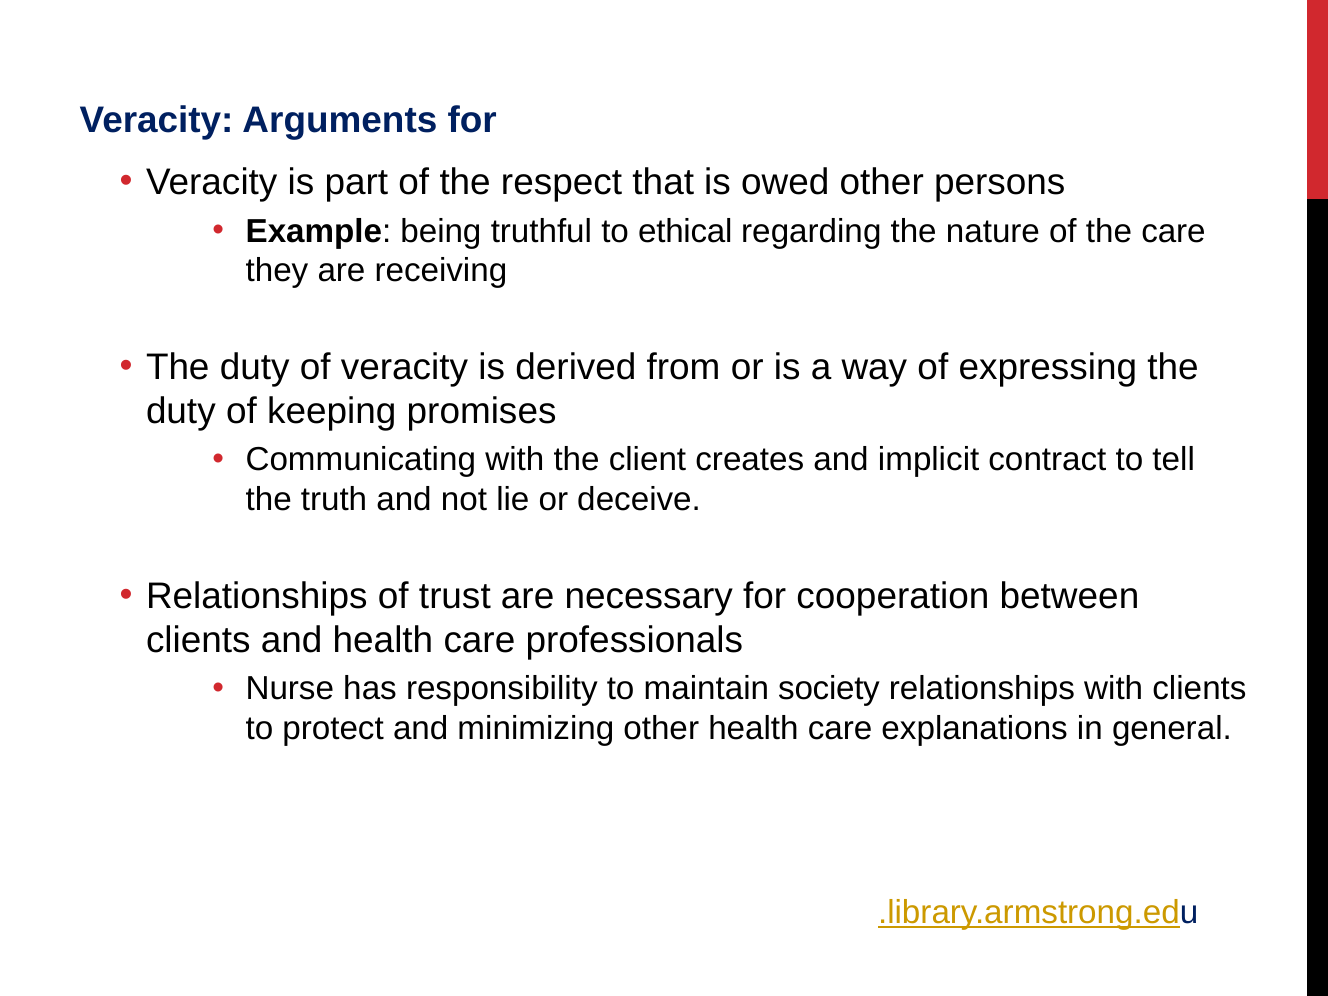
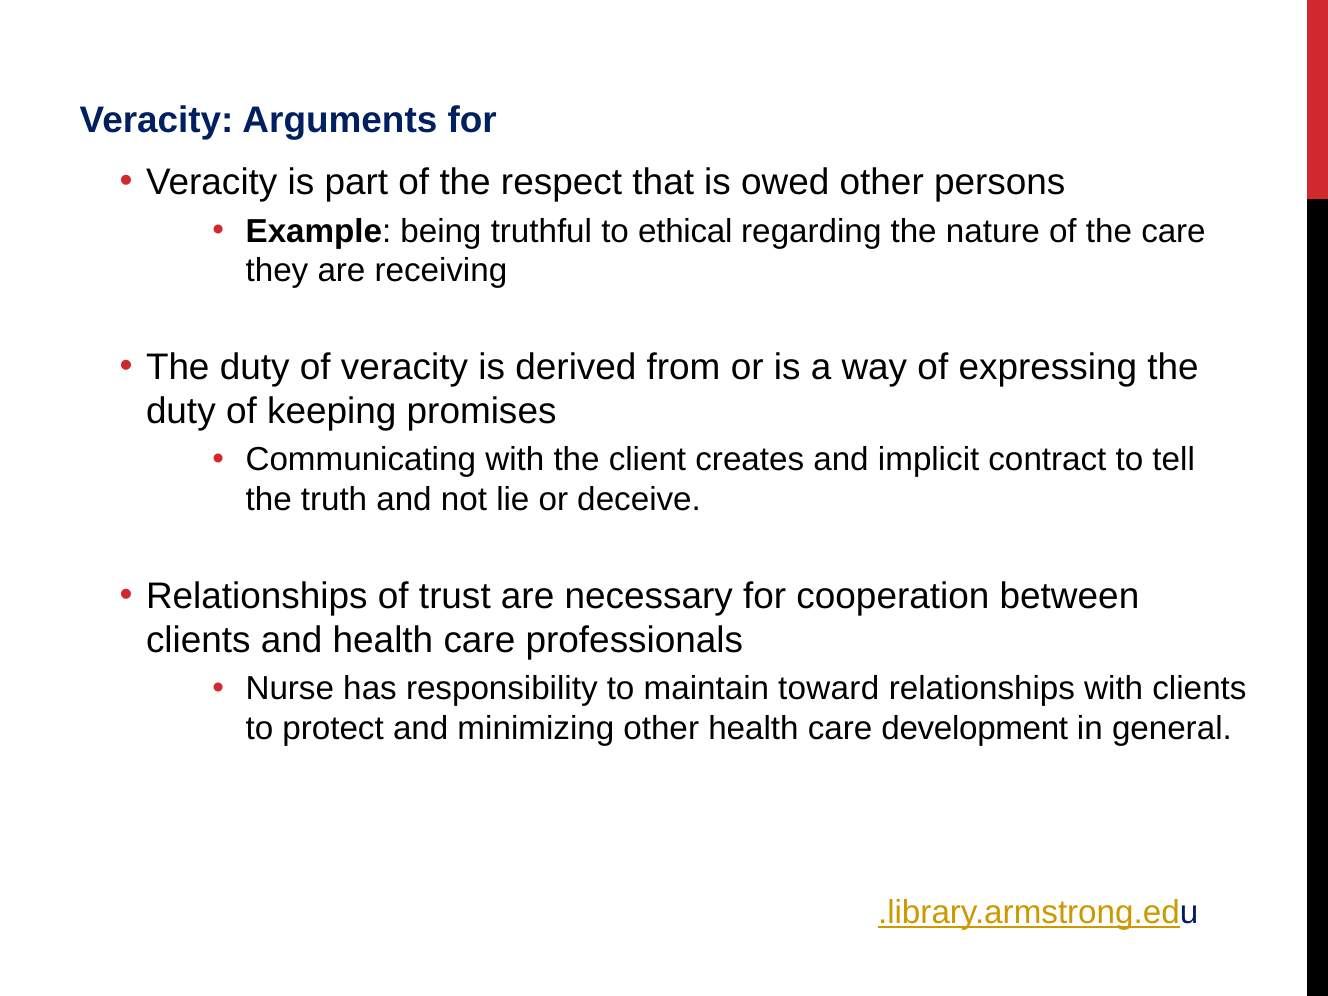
society: society -> toward (829, 689)
explanations: explanations -> development (975, 729)
